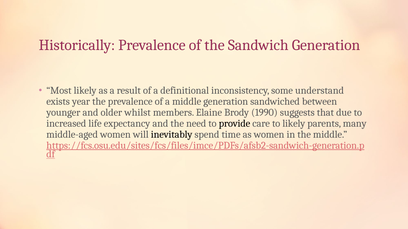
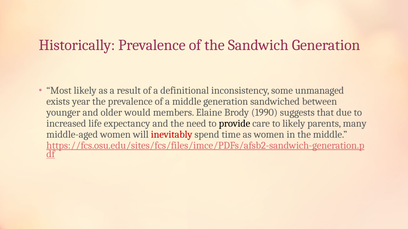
understand: understand -> unmanaged (320, 91)
whilst: whilst -> would (138, 113)
inevitably colour: black -> red (172, 135)
